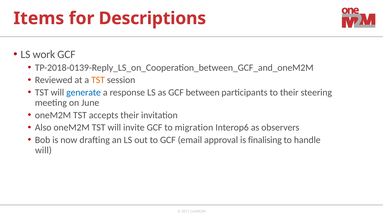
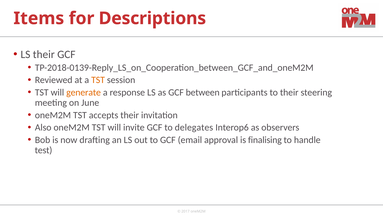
LS work: work -> their (44, 54)
generate colour: blue -> orange (84, 92)
migration: migration -> delegates (194, 127)
will: will -> test (44, 150)
